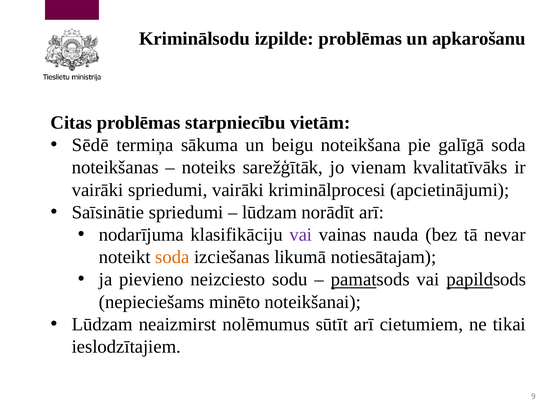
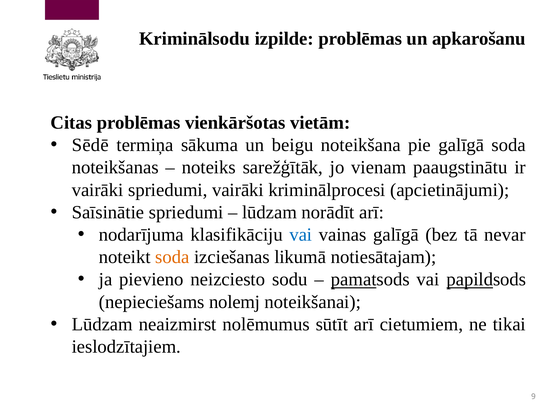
starpniecību: starpniecību -> vienkāršotas (235, 123)
kvalitatīvāks: kvalitatīvāks -> paaugstinātu (460, 168)
vai colour: purple -> blue (301, 235)
vainas nauda: nauda -> galīgā (396, 235)
minēto: minēto -> nolemj (235, 302)
